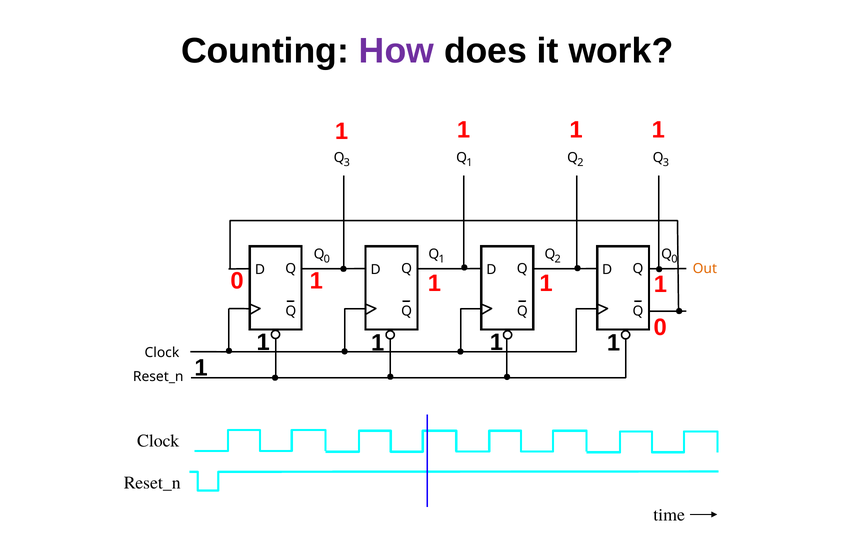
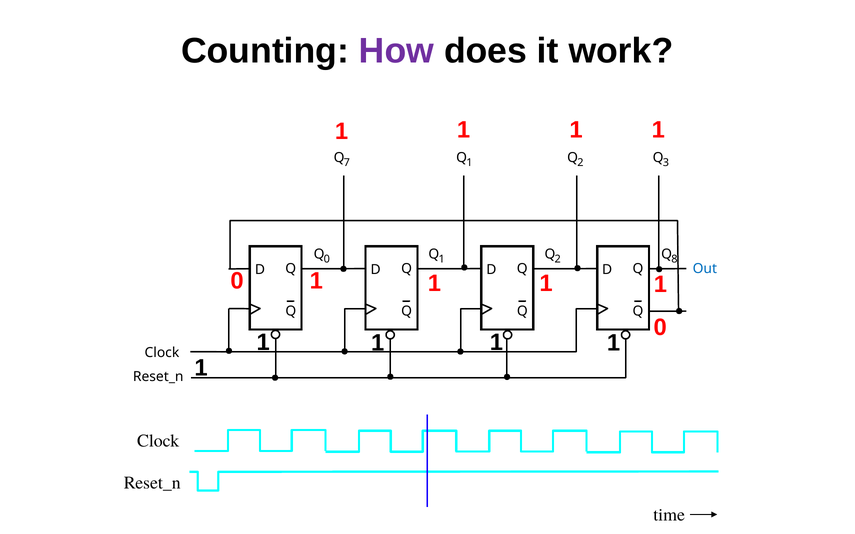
3: 3 -> 7 (347, 163)
2 Q 0: 0 -> 8 (674, 259)
Out colour: orange -> blue (705, 269)
